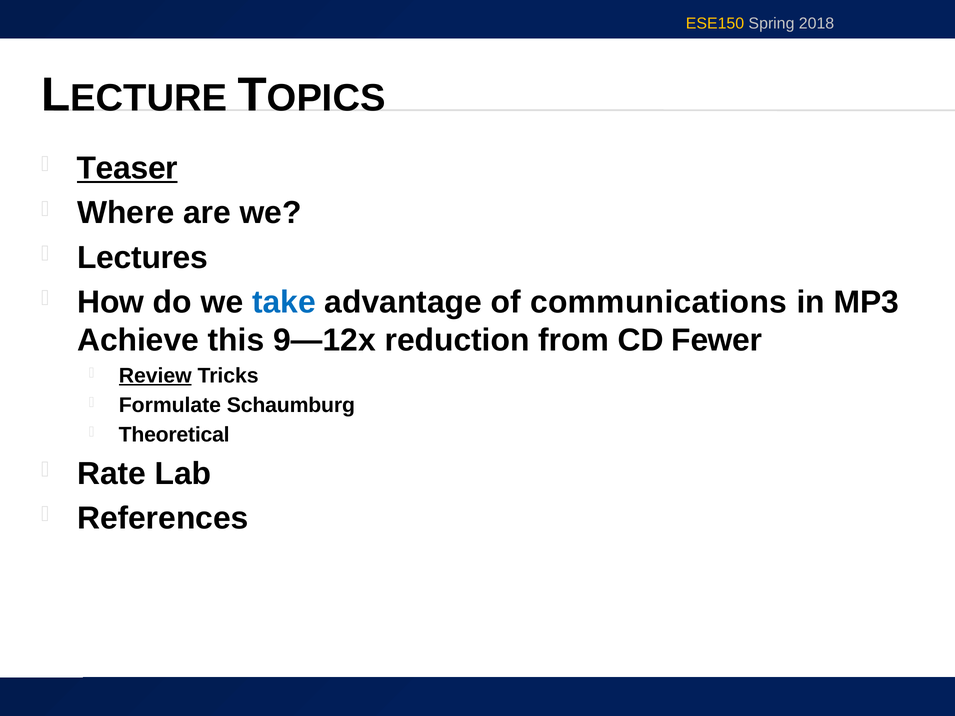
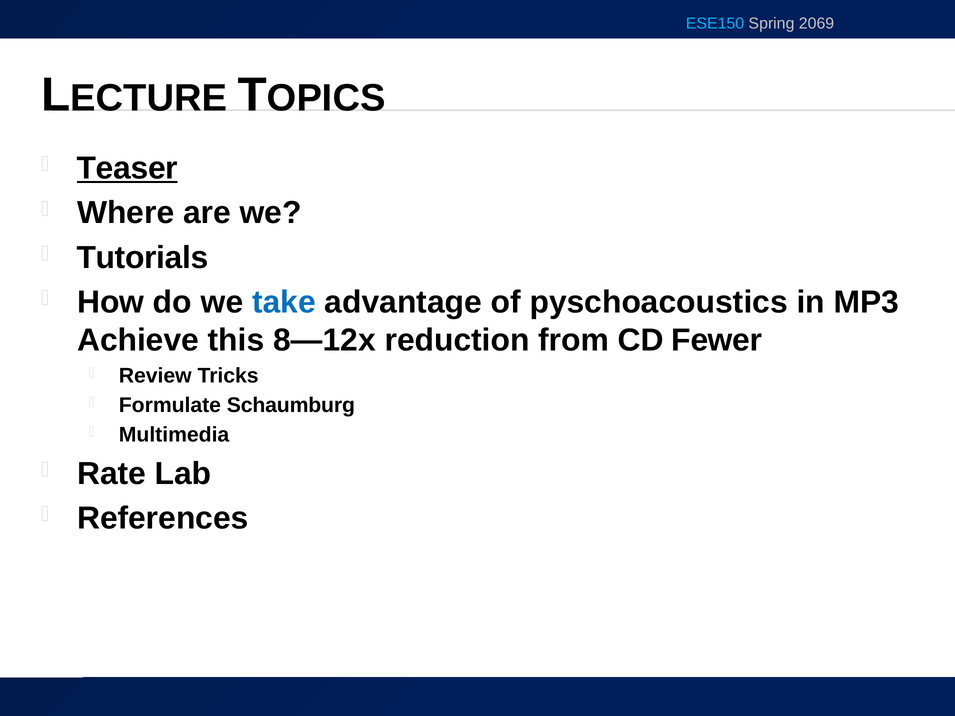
ESE150 colour: yellow -> light blue (715, 23)
2018: 2018 -> 2069 (817, 23)
Lectures: Lectures -> Tutorials (143, 258)
communications: communications -> pyschoacoustics (659, 302)
9—12x: 9—12x -> 8—12x (325, 340)
Review underline: present -> none (155, 376)
Theoretical: Theoretical -> Multimedia (174, 435)
